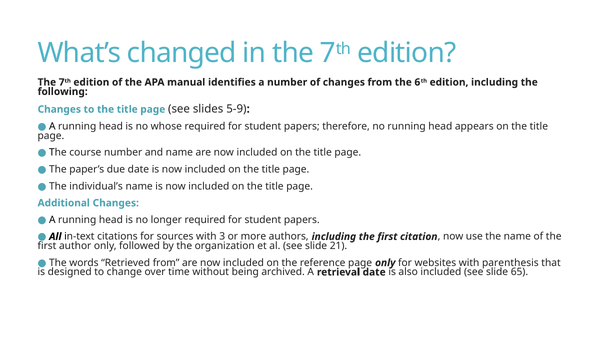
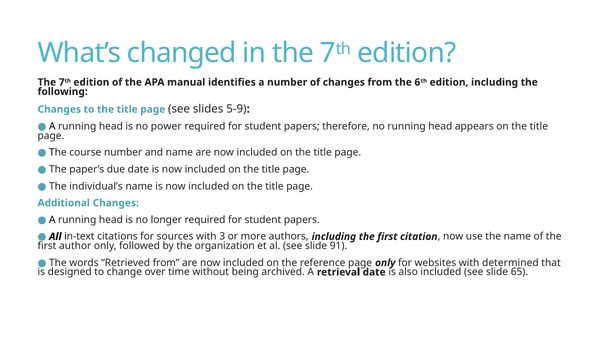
whose: whose -> power (166, 126)
21: 21 -> 91 (338, 246)
parenthesis: parenthesis -> determined (510, 263)
